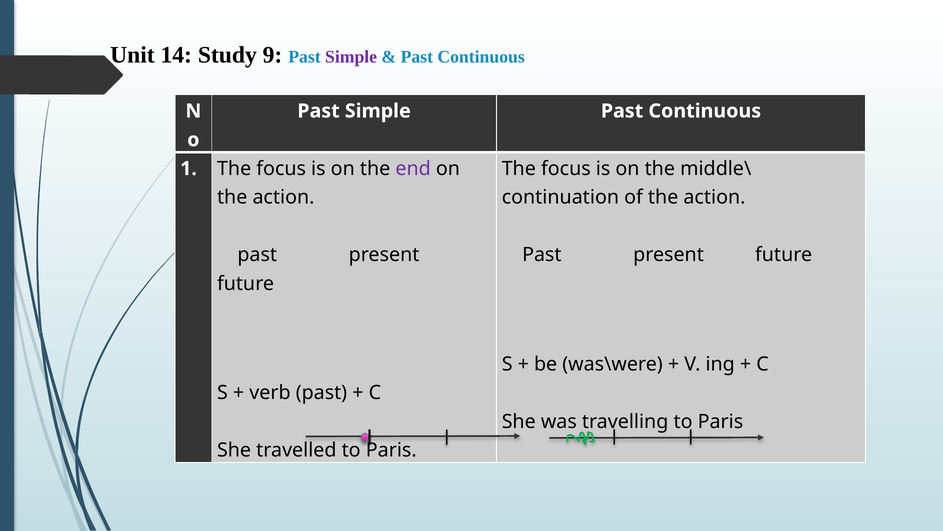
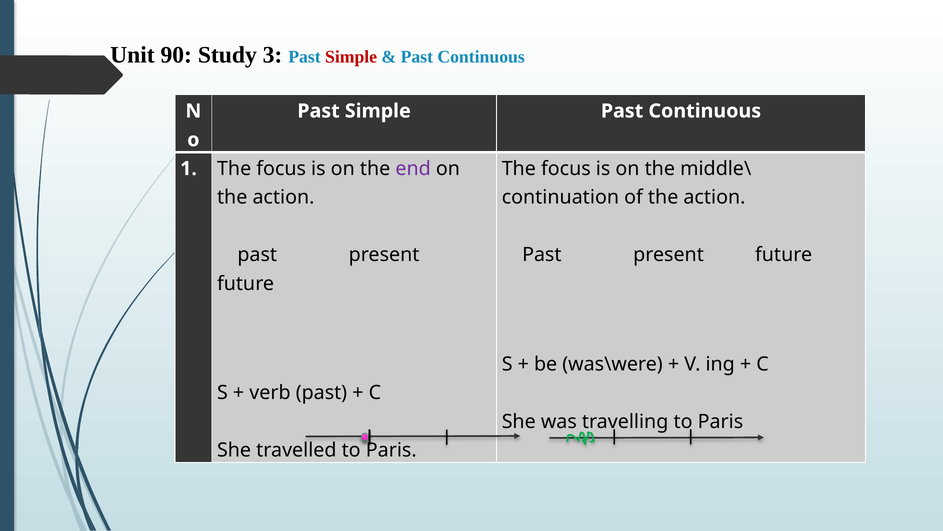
14: 14 -> 90 (176, 55)
9: 9 -> 3 (273, 55)
Simple colour: purple -> red (351, 57)
